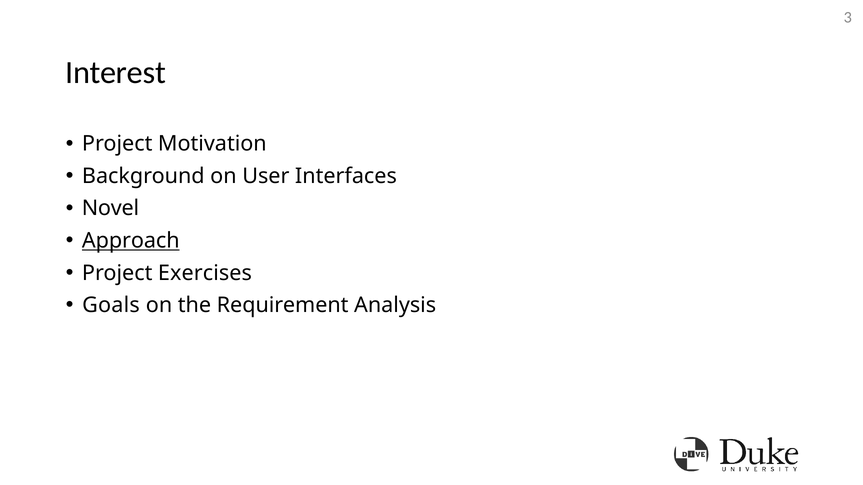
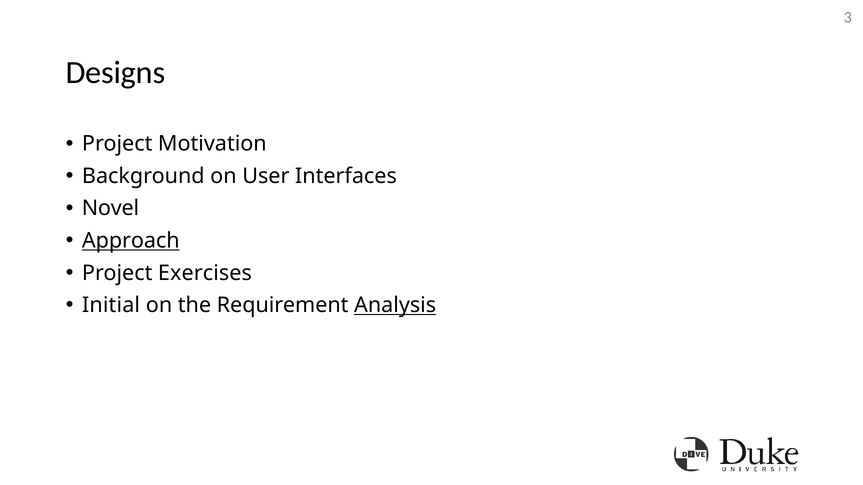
Interest: Interest -> Designs (116, 73)
Goals: Goals -> Initial (111, 305)
Analysis underline: none -> present (395, 305)
